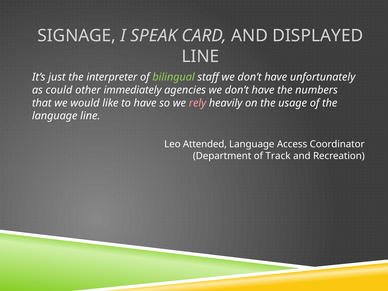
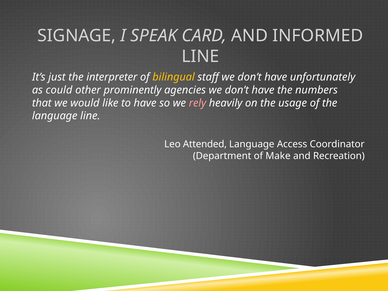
DISPLAYED: DISPLAYED -> INFORMED (318, 36)
bilingual colour: light green -> yellow (174, 77)
immediately: immediately -> prominently (133, 90)
Track: Track -> Make (278, 156)
